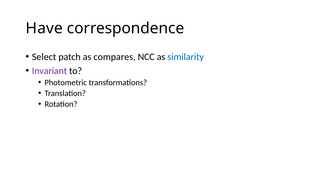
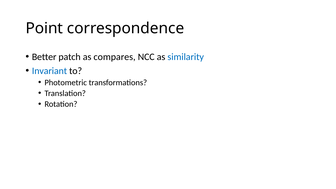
Have: Have -> Point (44, 28)
Select: Select -> Better (44, 57)
Invariant colour: purple -> blue (49, 71)
